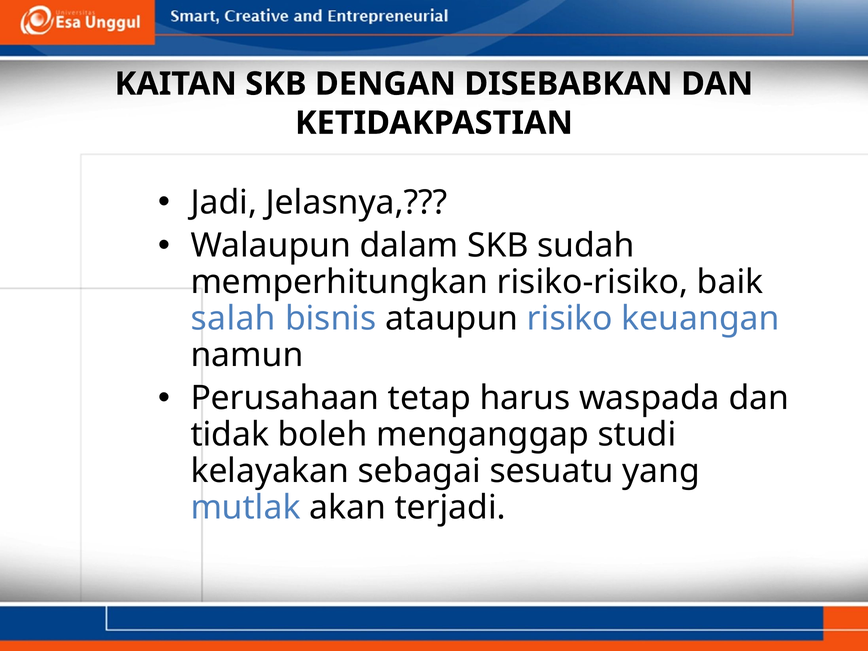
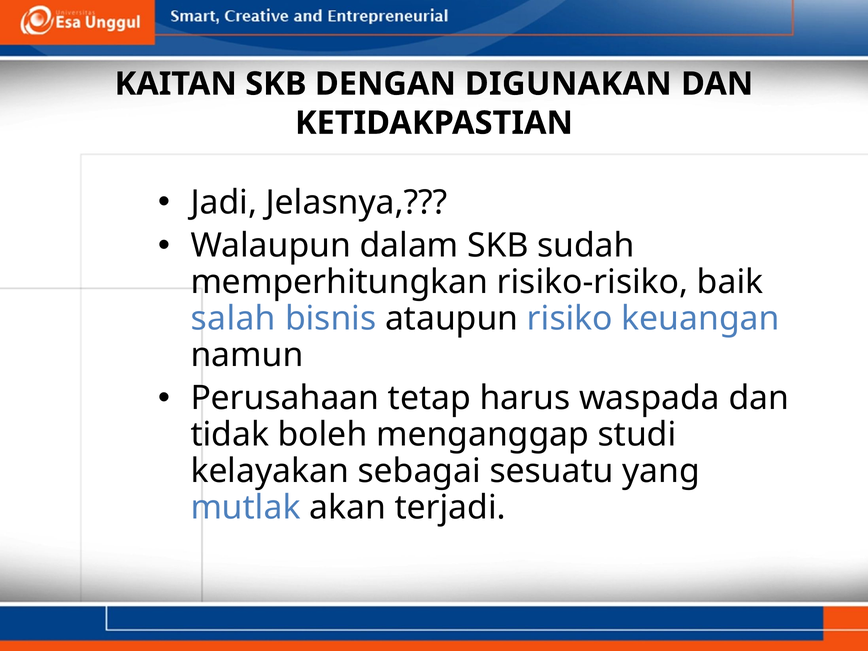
DISEBABKAN: DISEBABKAN -> DIGUNAKAN (568, 84)
